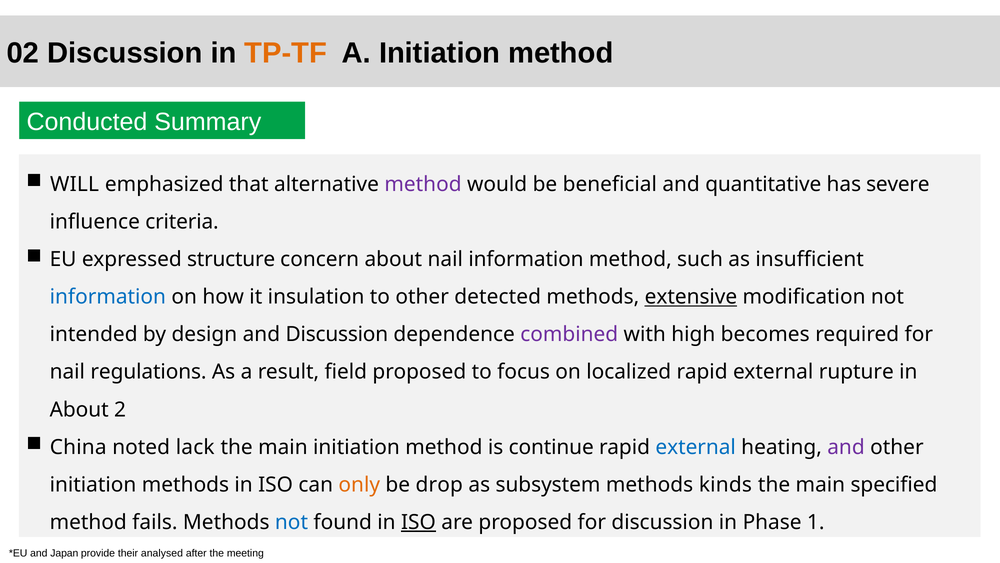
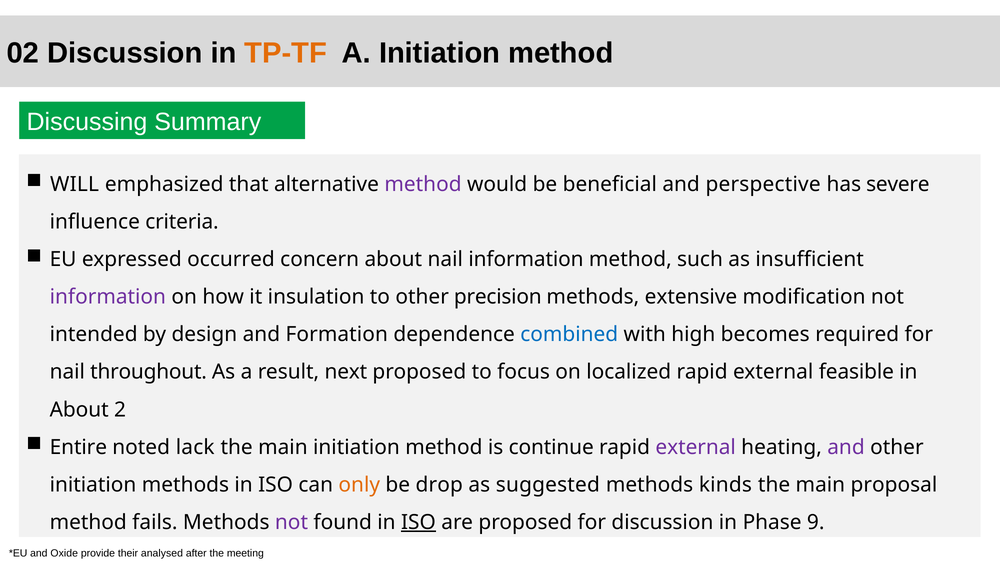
Conducted: Conducted -> Discussing (87, 122)
quantitative: quantitative -> perspective (763, 184)
structure: structure -> occurred (231, 259)
information colour: blue -> purple (108, 297)
detected: detected -> precision (498, 297)
extensive underline: present -> none (691, 297)
and Discussion: Discussion -> Formation (337, 334)
combined colour: purple -> blue (569, 334)
regulations: regulations -> throughout (149, 372)
field: field -> next (346, 372)
rupture: rupture -> feasible (856, 372)
China: China -> Entire (78, 447)
external colour: blue -> purple (696, 447)
subsystem: subsystem -> suggested (548, 484)
specified: specified -> proposal (894, 484)
not colour: blue -> purple (291, 522)
1: 1 -> 9 (816, 522)
Japan: Japan -> Oxide (64, 553)
